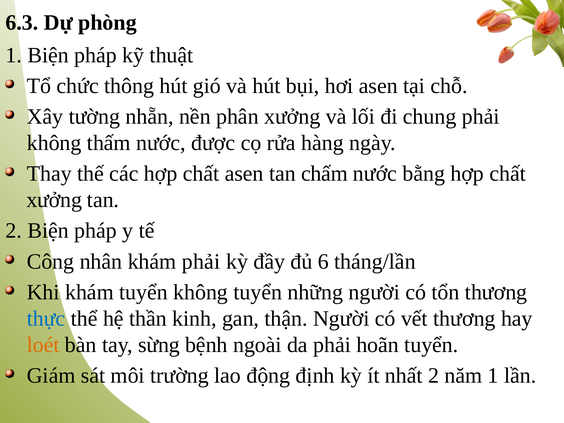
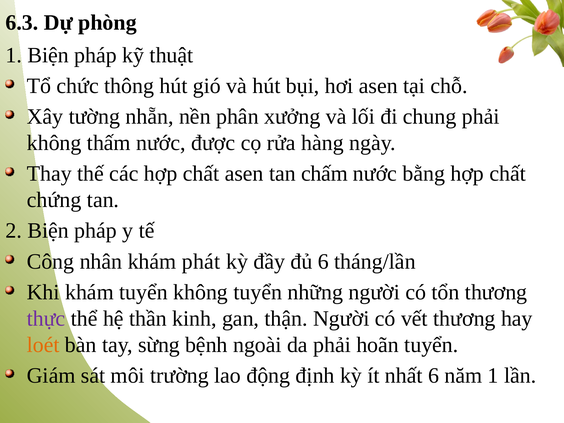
xưởng: xưởng -> chứng (54, 200)
khám phải: phải -> phát (201, 261)
thực colour: blue -> purple (46, 319)
nhất 2: 2 -> 6 (434, 376)
